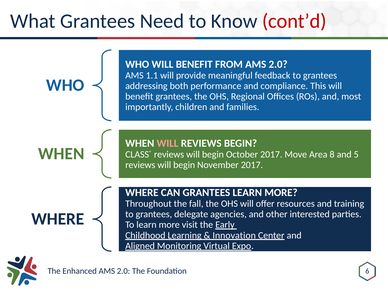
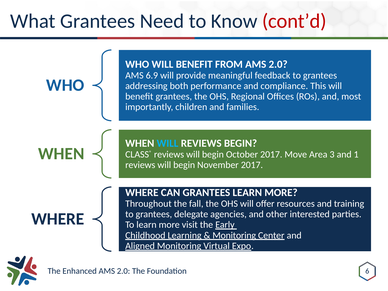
1.1: 1.1 -> 6.9 (152, 75)
WILL colour: pink -> light blue (168, 143)
8: 8 -> 3 (332, 154)
5: 5 -> 1 (356, 154)
Innovation: Innovation -> Monitoring (234, 235)
